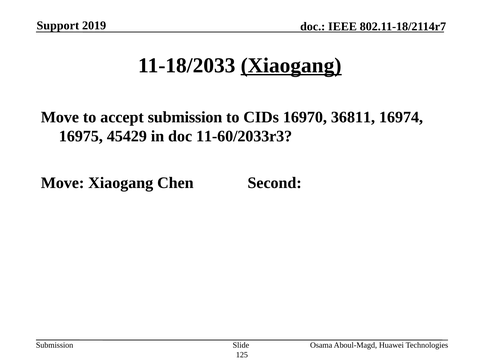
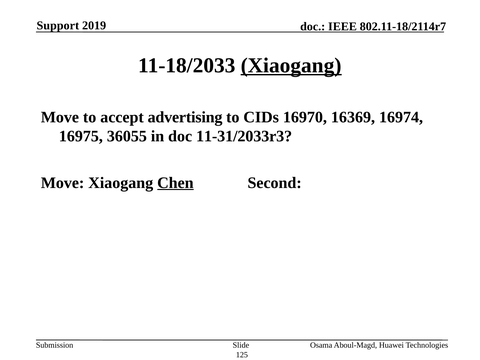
accept submission: submission -> advertising (185, 117)
36811: 36811 -> 16369 (353, 117)
45429: 45429 -> 36055 (127, 136)
11-60/2033r3: 11-60/2033r3 -> 11-31/2033r3 (244, 136)
Chen underline: none -> present (175, 183)
